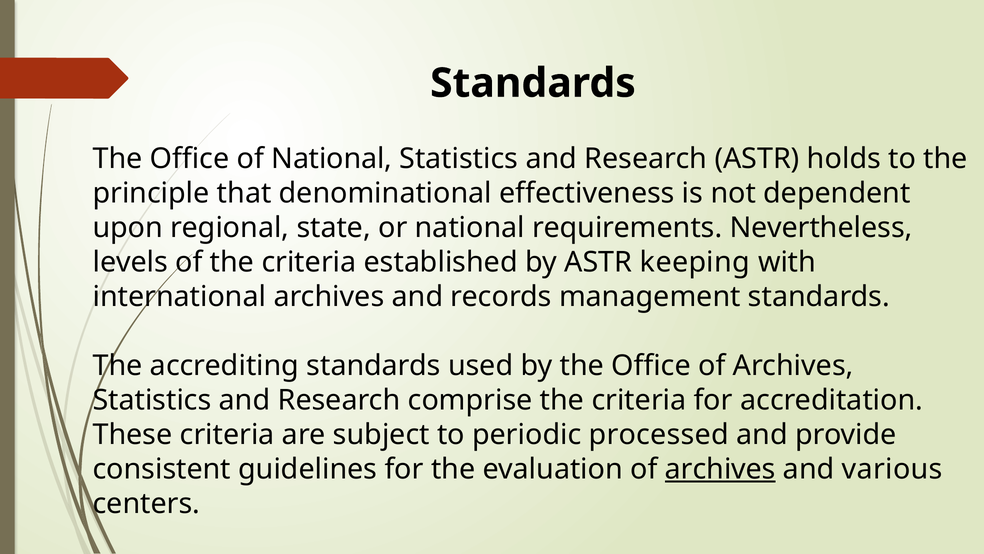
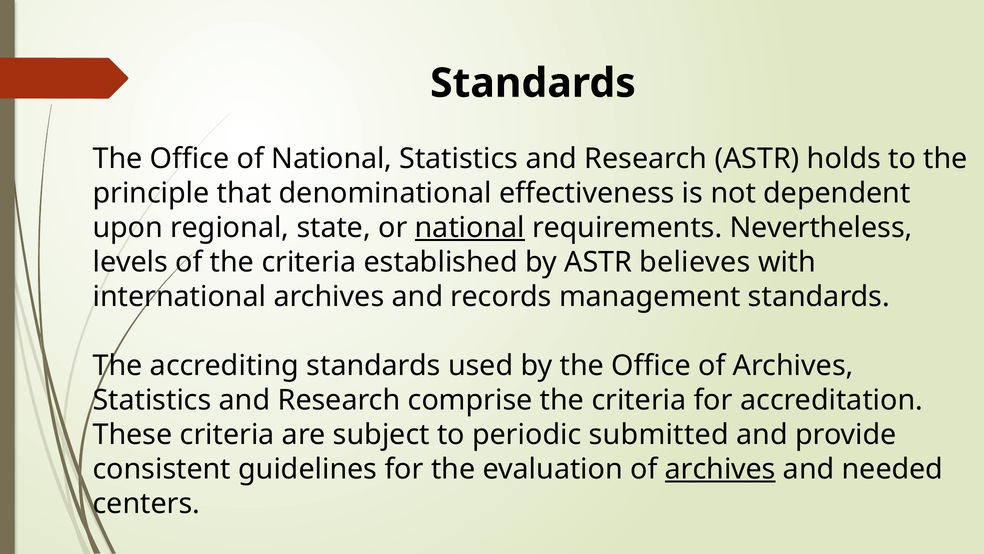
national underline: none -> present (470, 228)
keeping: keeping -> believes (695, 262)
processed: processed -> submitted (659, 434)
various: various -> needed (892, 469)
